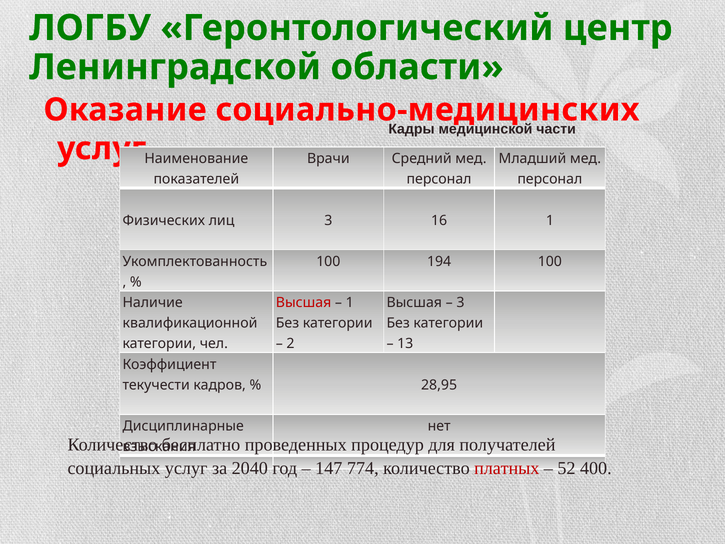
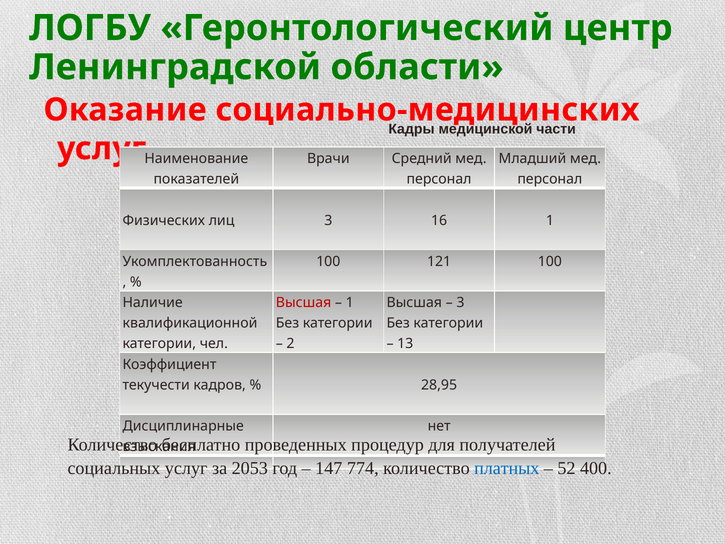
194: 194 -> 121 (439, 261)
2040: 2040 -> 2053 (250, 468)
платных colour: red -> blue (507, 468)
